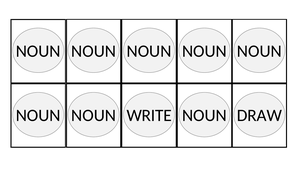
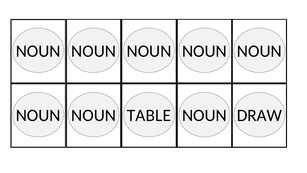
WRITE: WRITE -> TABLE (149, 115)
